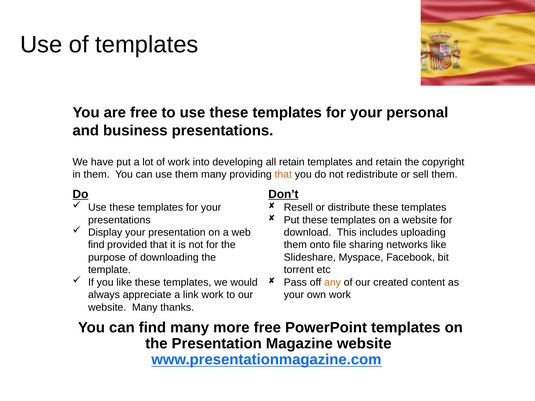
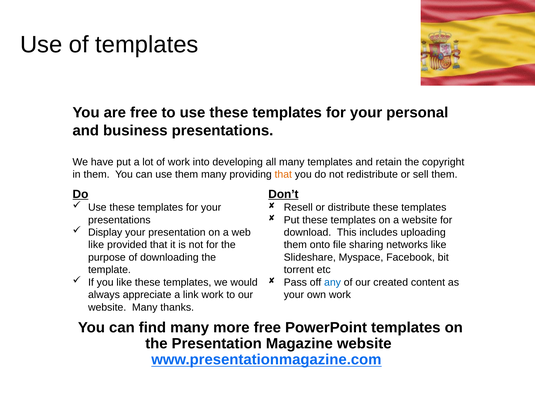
all retain: retain -> many (292, 162)
find: find -> like (96, 245)
any colour: orange -> blue (333, 283)
